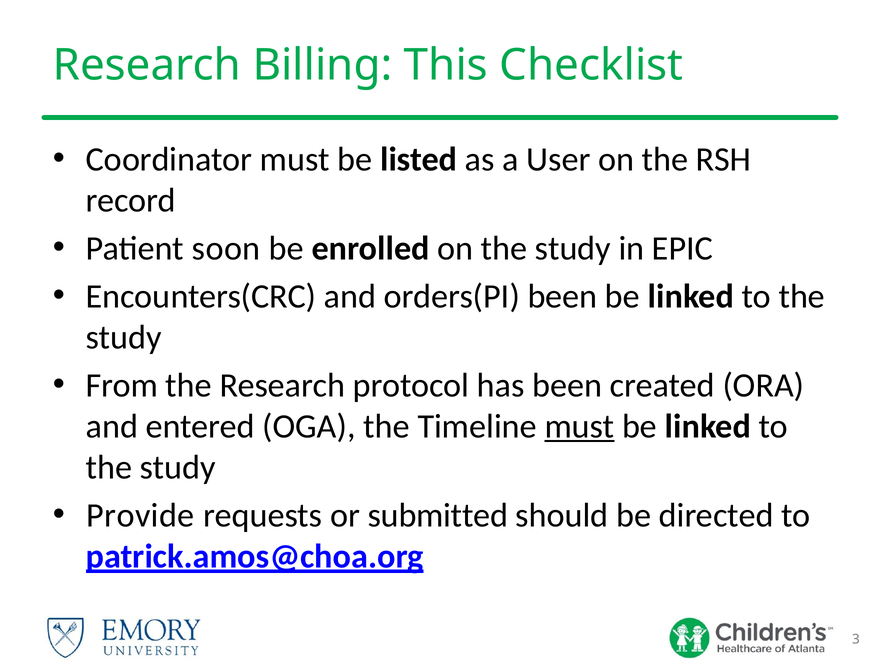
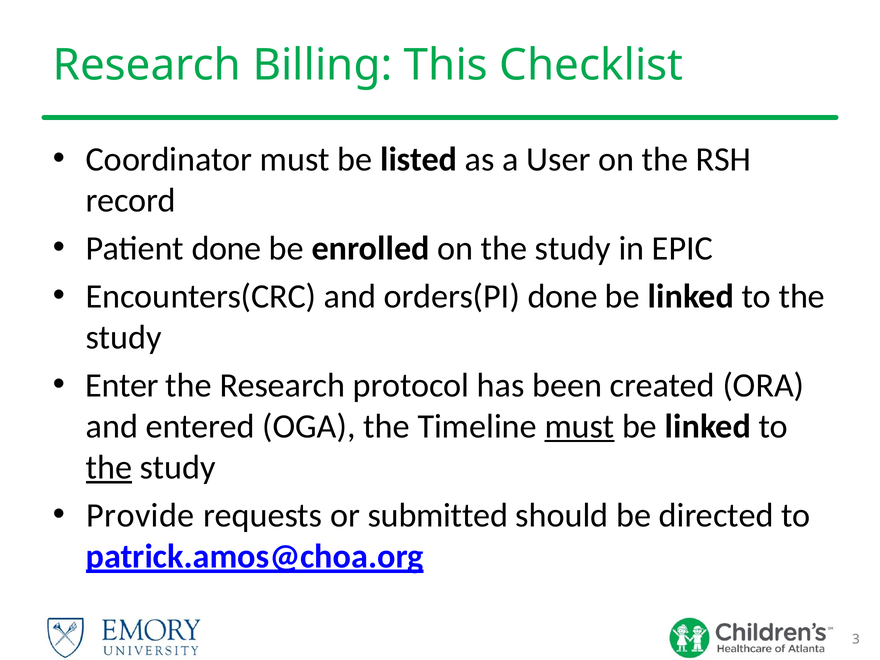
Patient soon: soon -> done (227, 248)
orders(PI been: been -> done (563, 296)
From: From -> Enter (122, 385)
the underline: none -> present (109, 468)
